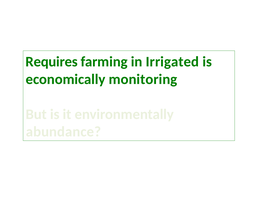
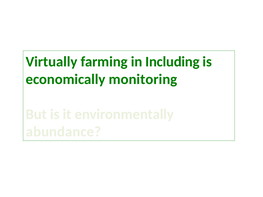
Requires: Requires -> Virtually (52, 62)
Irrigated: Irrigated -> Including (172, 62)
